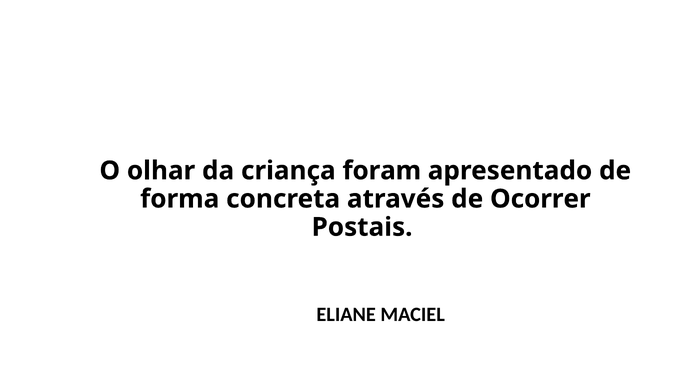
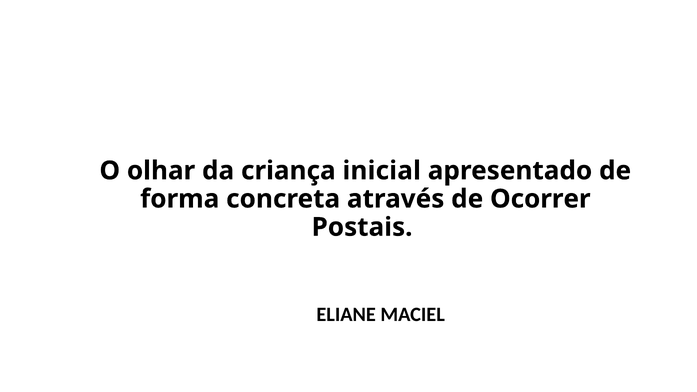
foram: foram -> inicial (382, 171)
